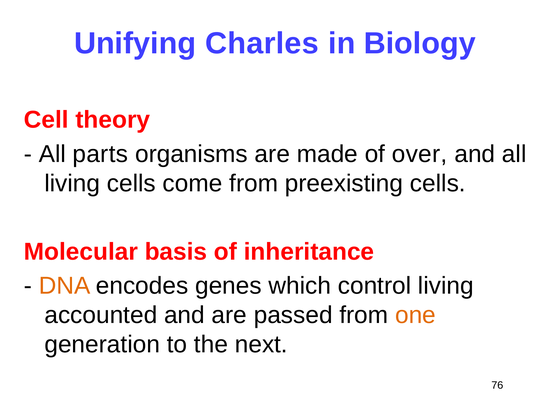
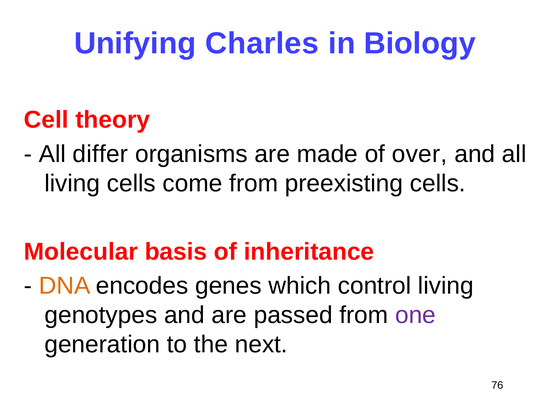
parts: parts -> differ (100, 154)
accounted: accounted -> genotypes (101, 316)
one colour: orange -> purple (415, 316)
